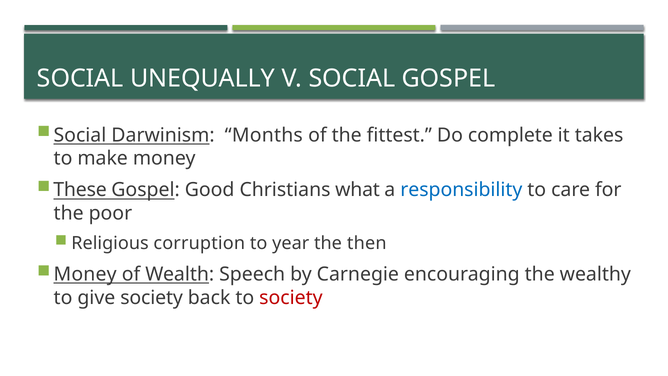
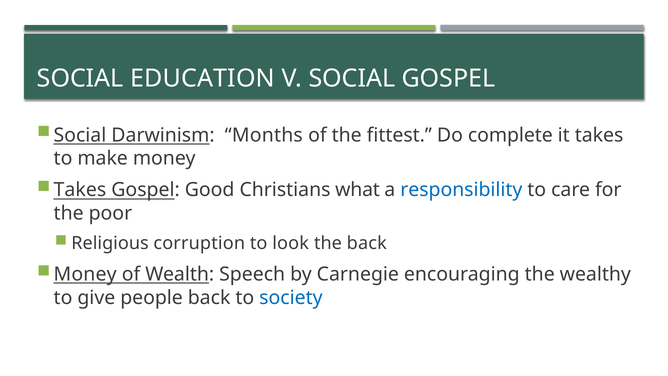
UNEQUALLY: UNEQUALLY -> EDUCATION (202, 78)
These: These -> Takes (80, 190)
year: year -> look (291, 243)
the then: then -> back (367, 243)
give society: society -> people (152, 297)
society colour: red -> blue (291, 297)
